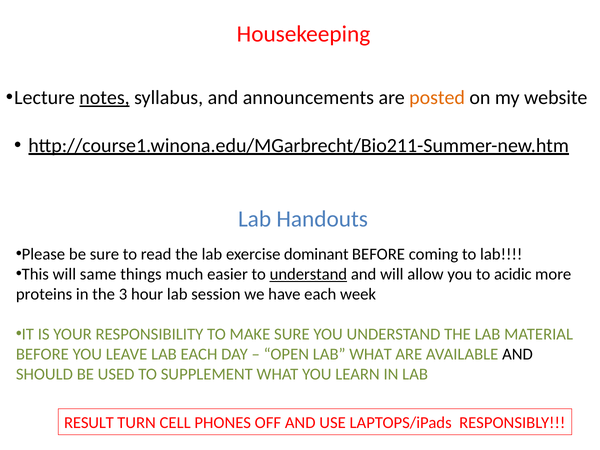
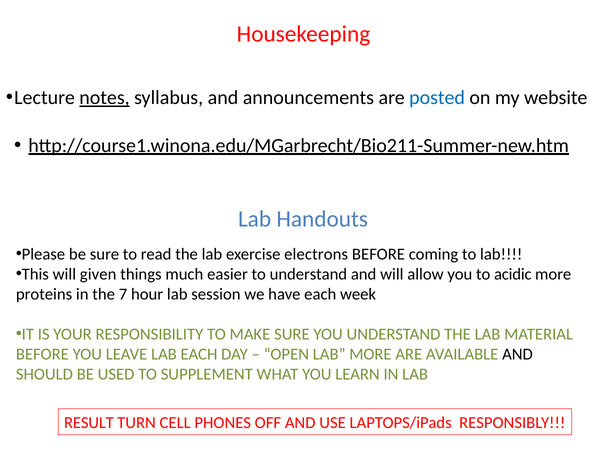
posted colour: orange -> blue (437, 98)
dominant: dominant -> electrons (316, 254)
same: same -> given (98, 274)
understand underline: present -> none (308, 274)
3: 3 -> 7 (123, 294)
LAB WHAT: WHAT -> MORE (370, 354)
